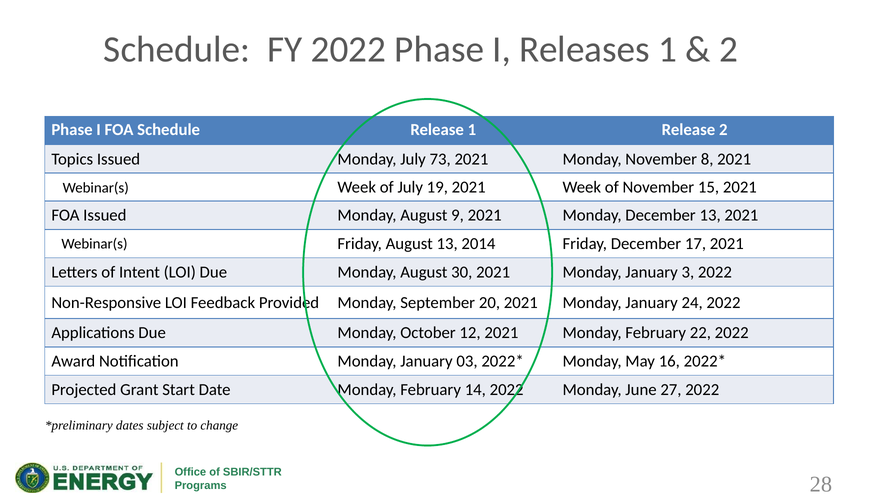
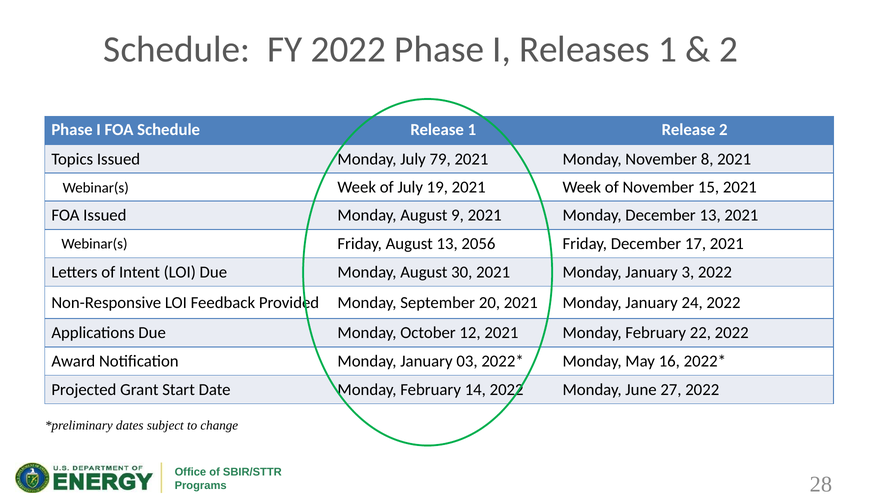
73: 73 -> 79 (440, 159)
2014: 2014 -> 2056 (478, 244)
